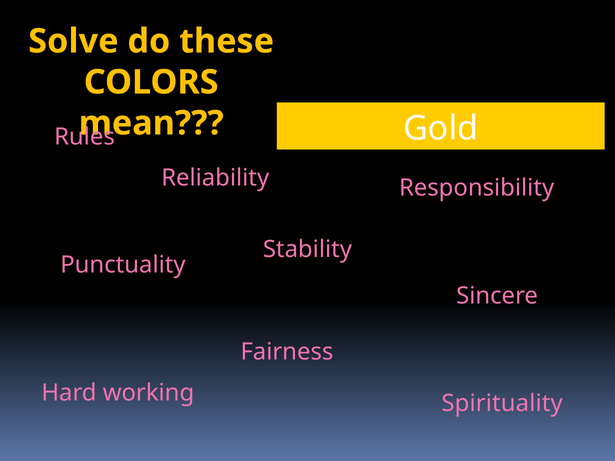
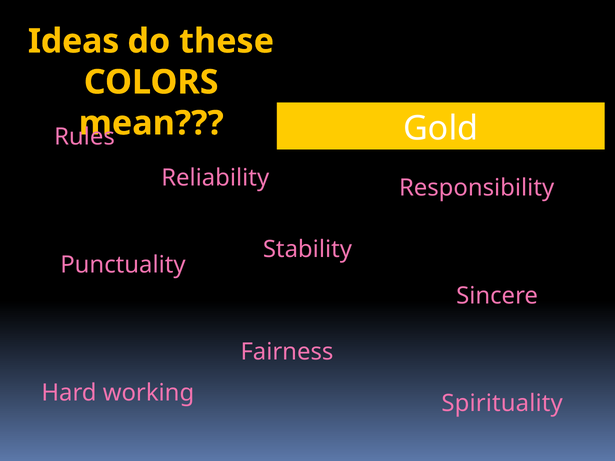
Solve: Solve -> Ideas (74, 41)
